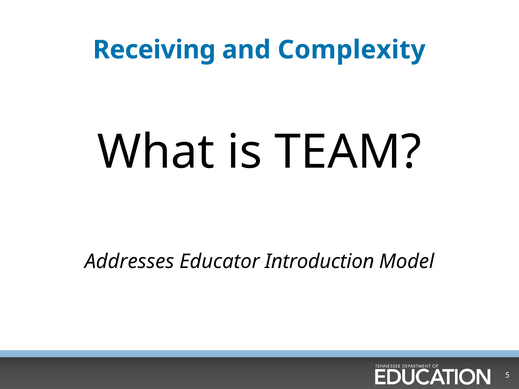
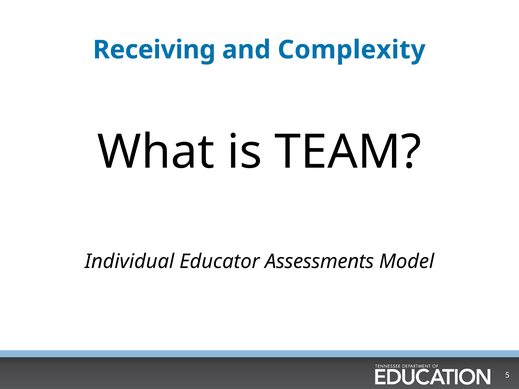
Addresses: Addresses -> Individual (129, 262)
Introduction: Introduction -> Assessments (319, 262)
